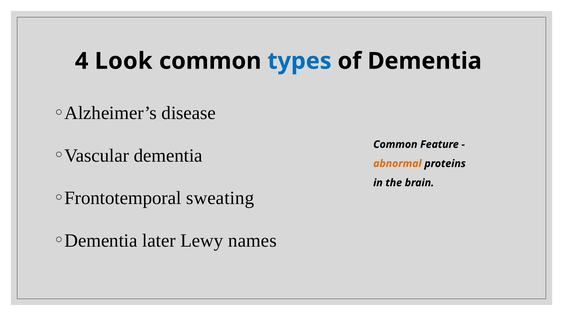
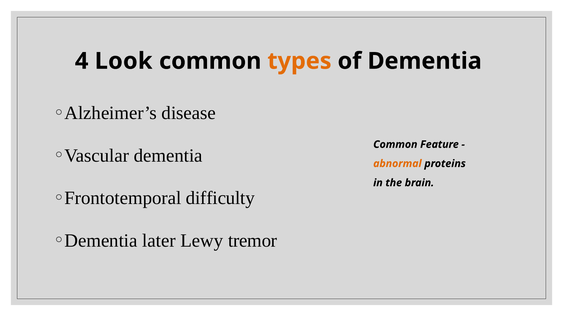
types colour: blue -> orange (299, 61)
sweating: sweating -> difficulty (220, 199)
names: names -> tremor (253, 241)
